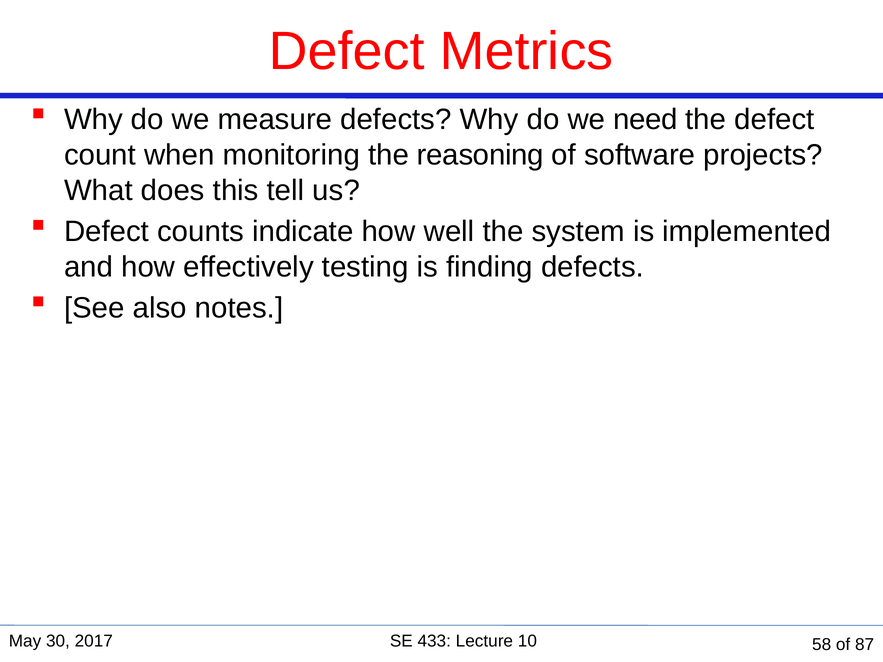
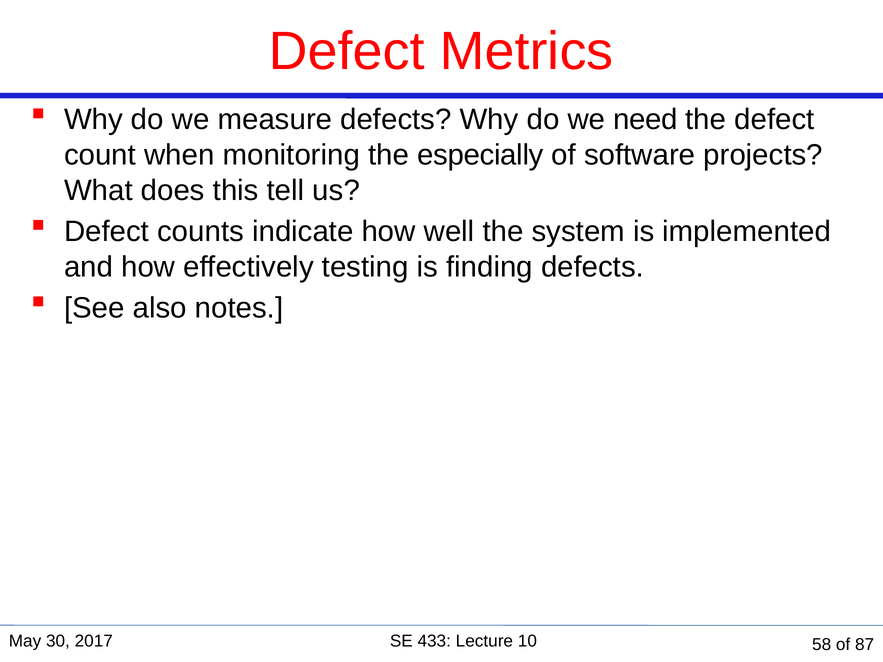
reasoning: reasoning -> especially (480, 155)
